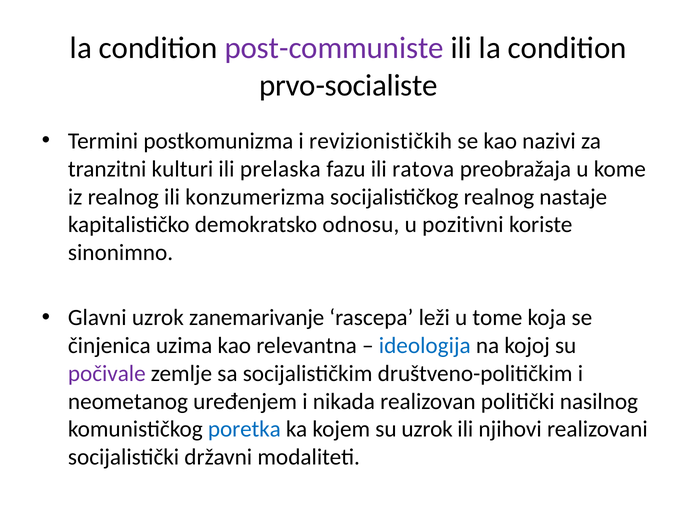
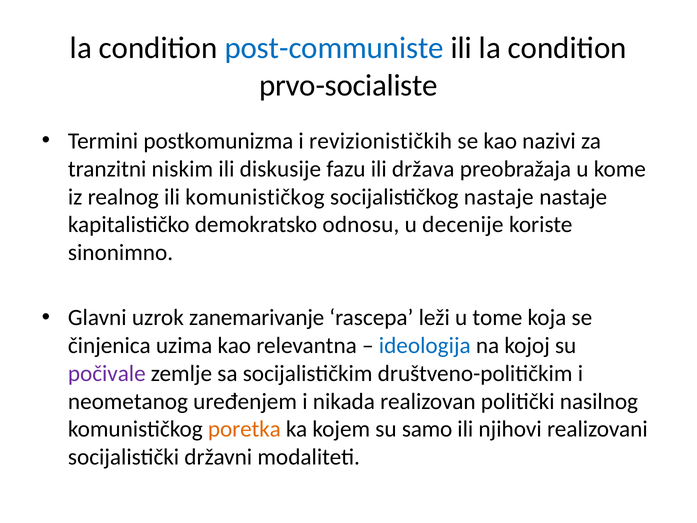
post-communiste colour: purple -> blue (334, 48)
kulturi: kulturi -> niskim (182, 169)
prelaska: prelaska -> diskusije (280, 169)
ratova: ratova -> država (423, 169)
ili konzumerizma: konzumerizma -> komunističkog (255, 197)
socijalističkog realnog: realnog -> nastaje (499, 197)
pozitivni: pozitivni -> decenije (463, 225)
poretka colour: blue -> orange (244, 429)
su uzrok: uzrok -> samo (427, 429)
